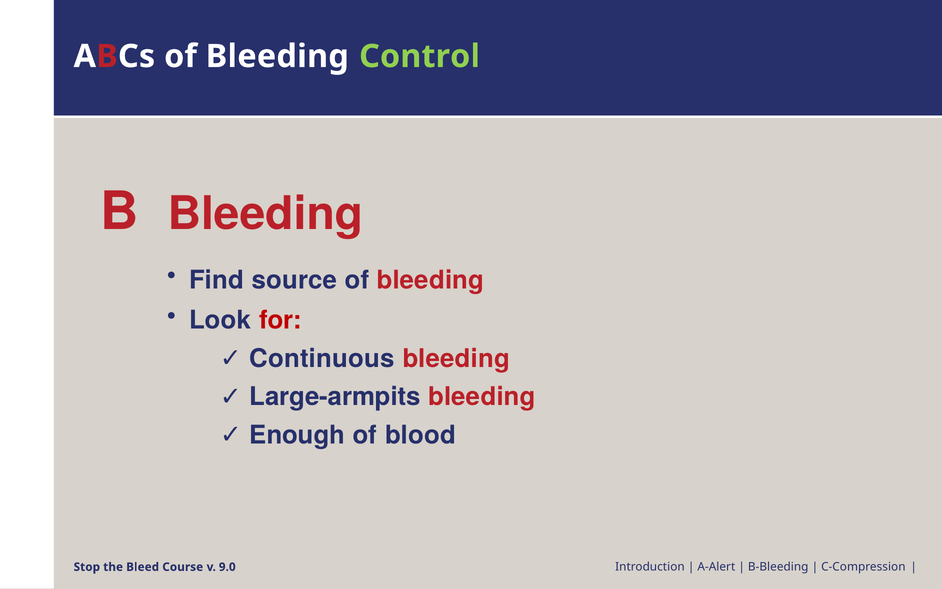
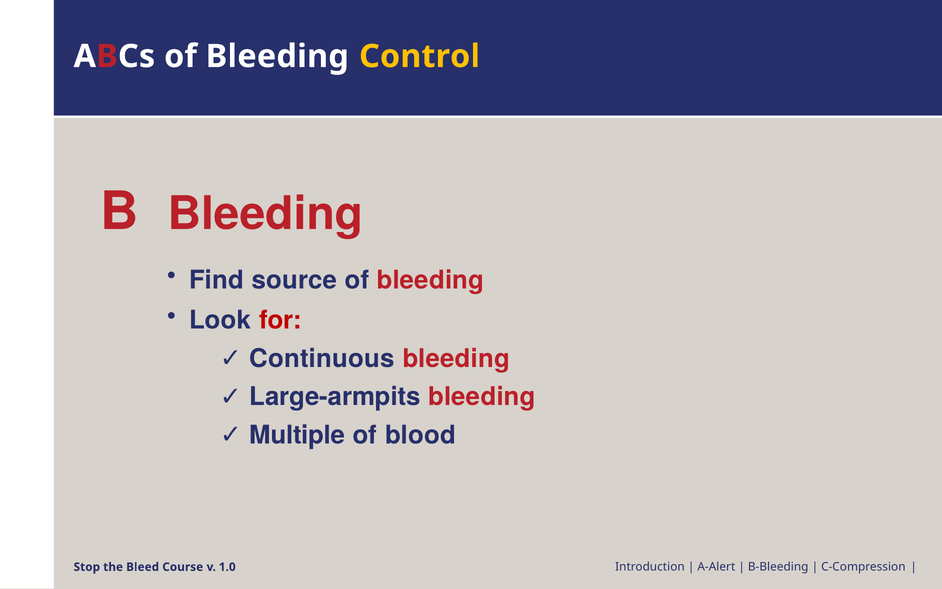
Control colour: light green -> yellow (420, 56)
Enough: Enough -> Multiple (297, 435)
9.0: 9.0 -> 1.0 (227, 567)
